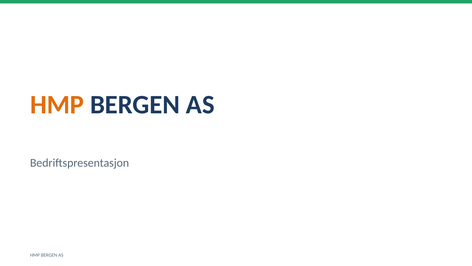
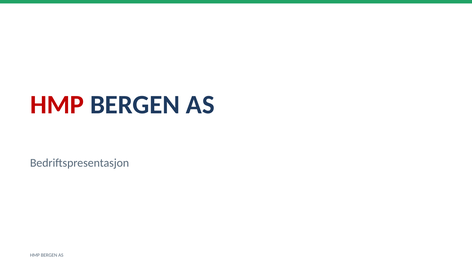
HMP colour: orange -> red (57, 105)
